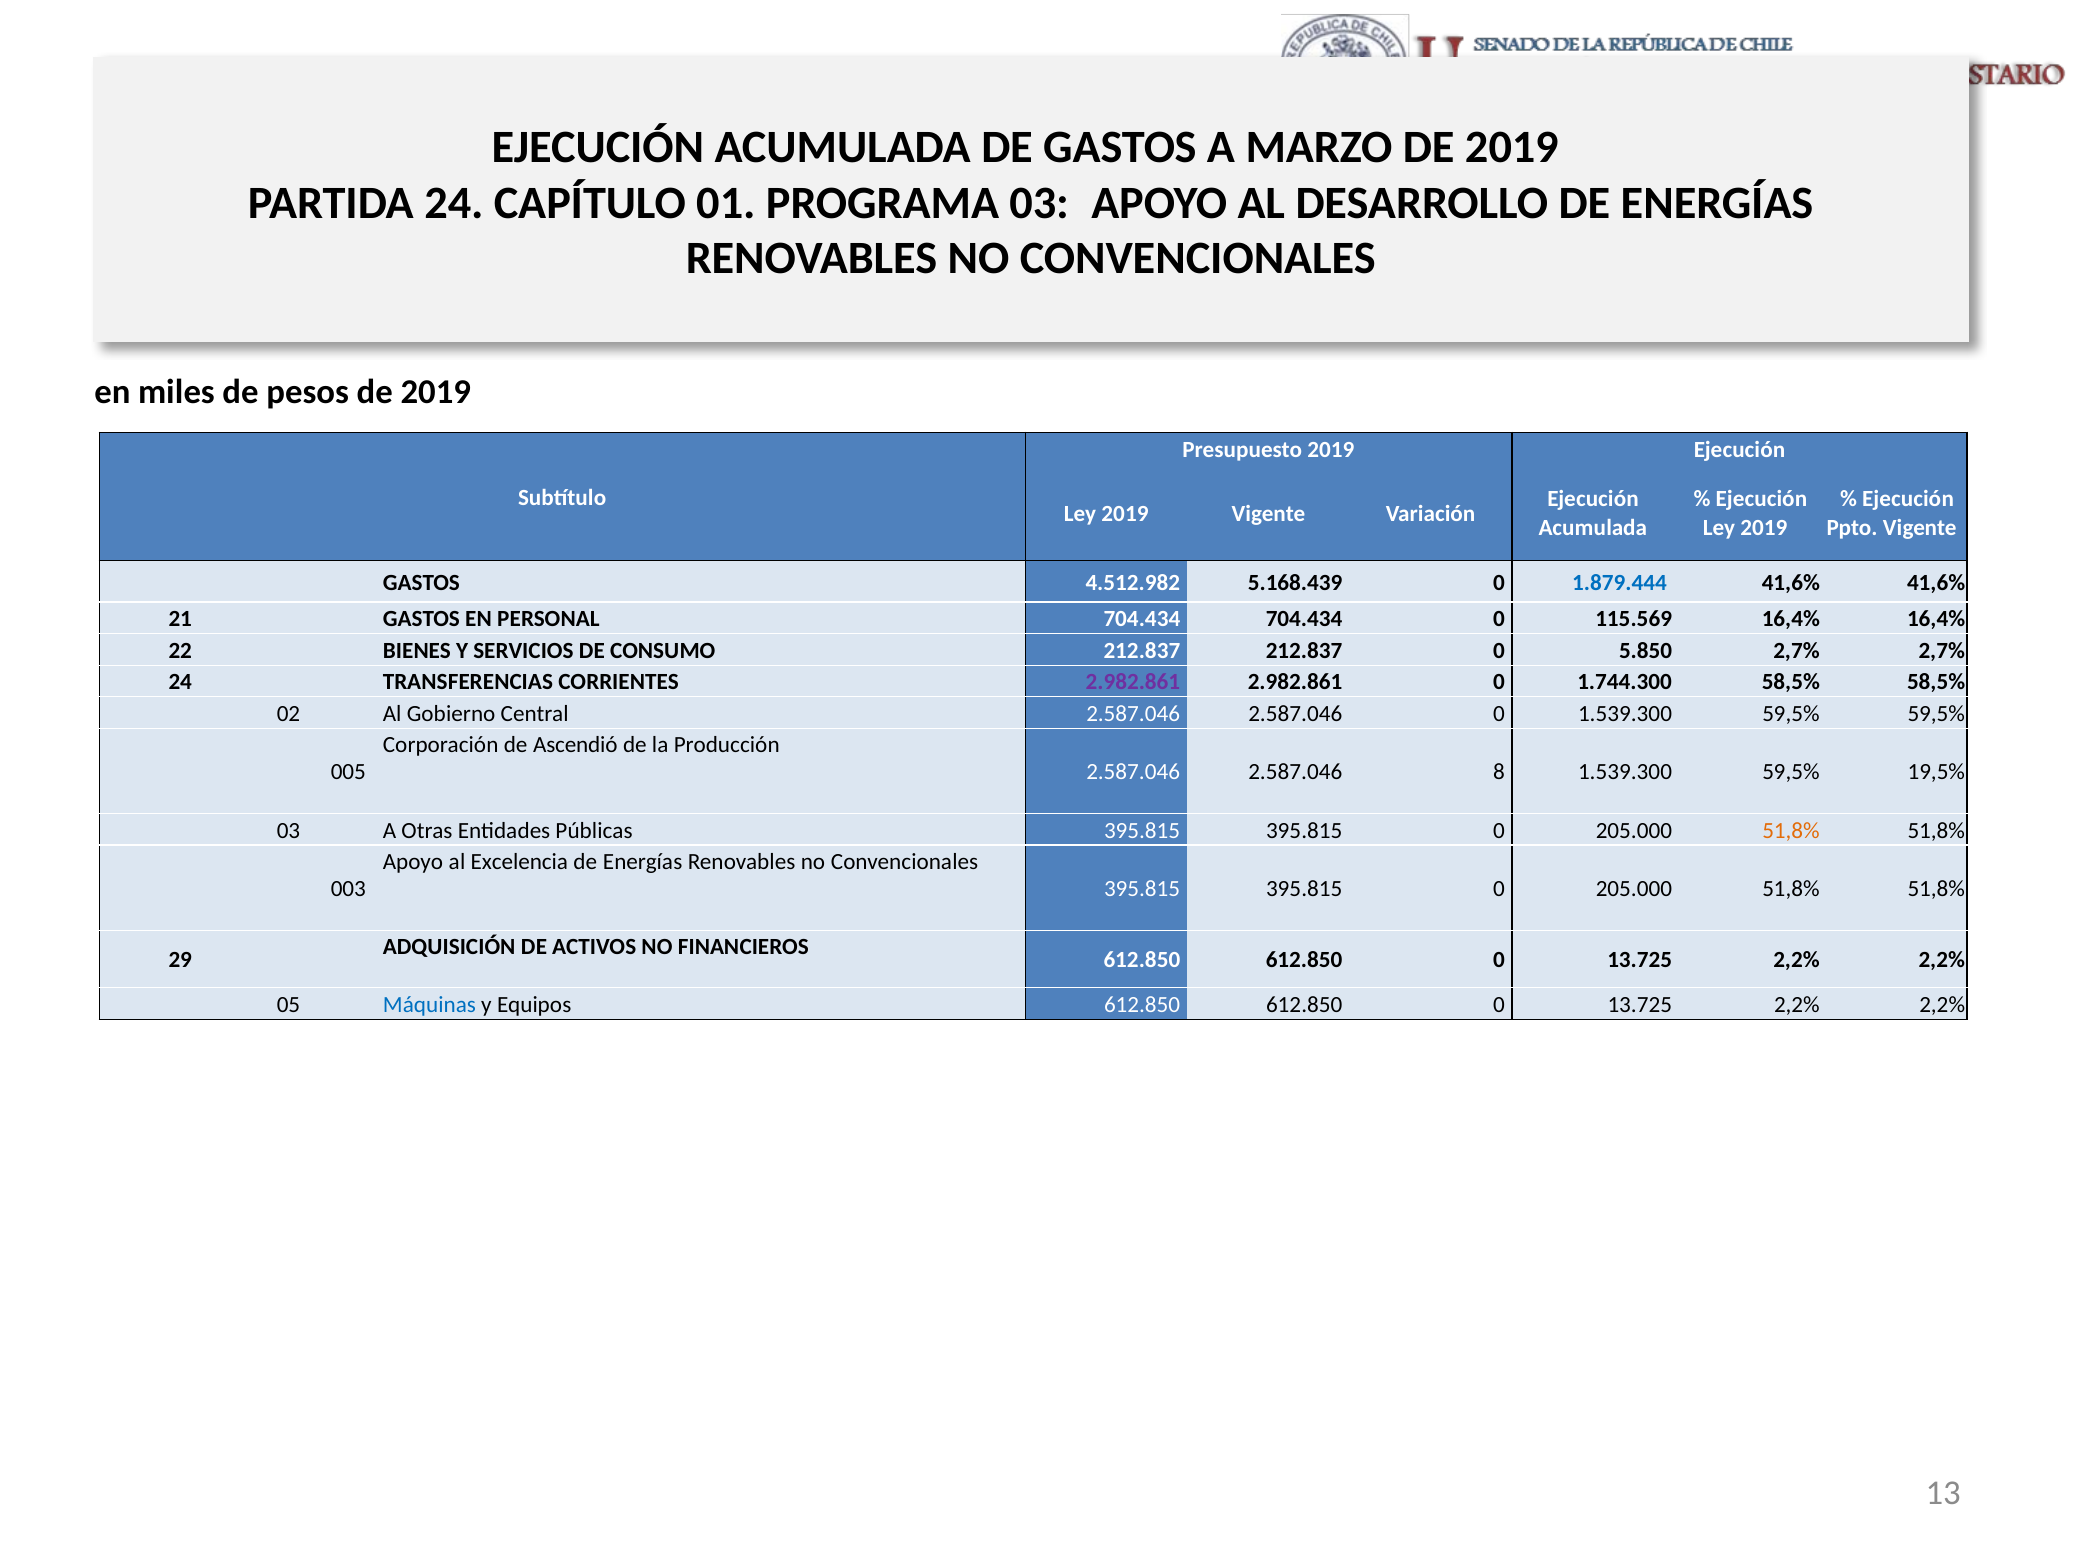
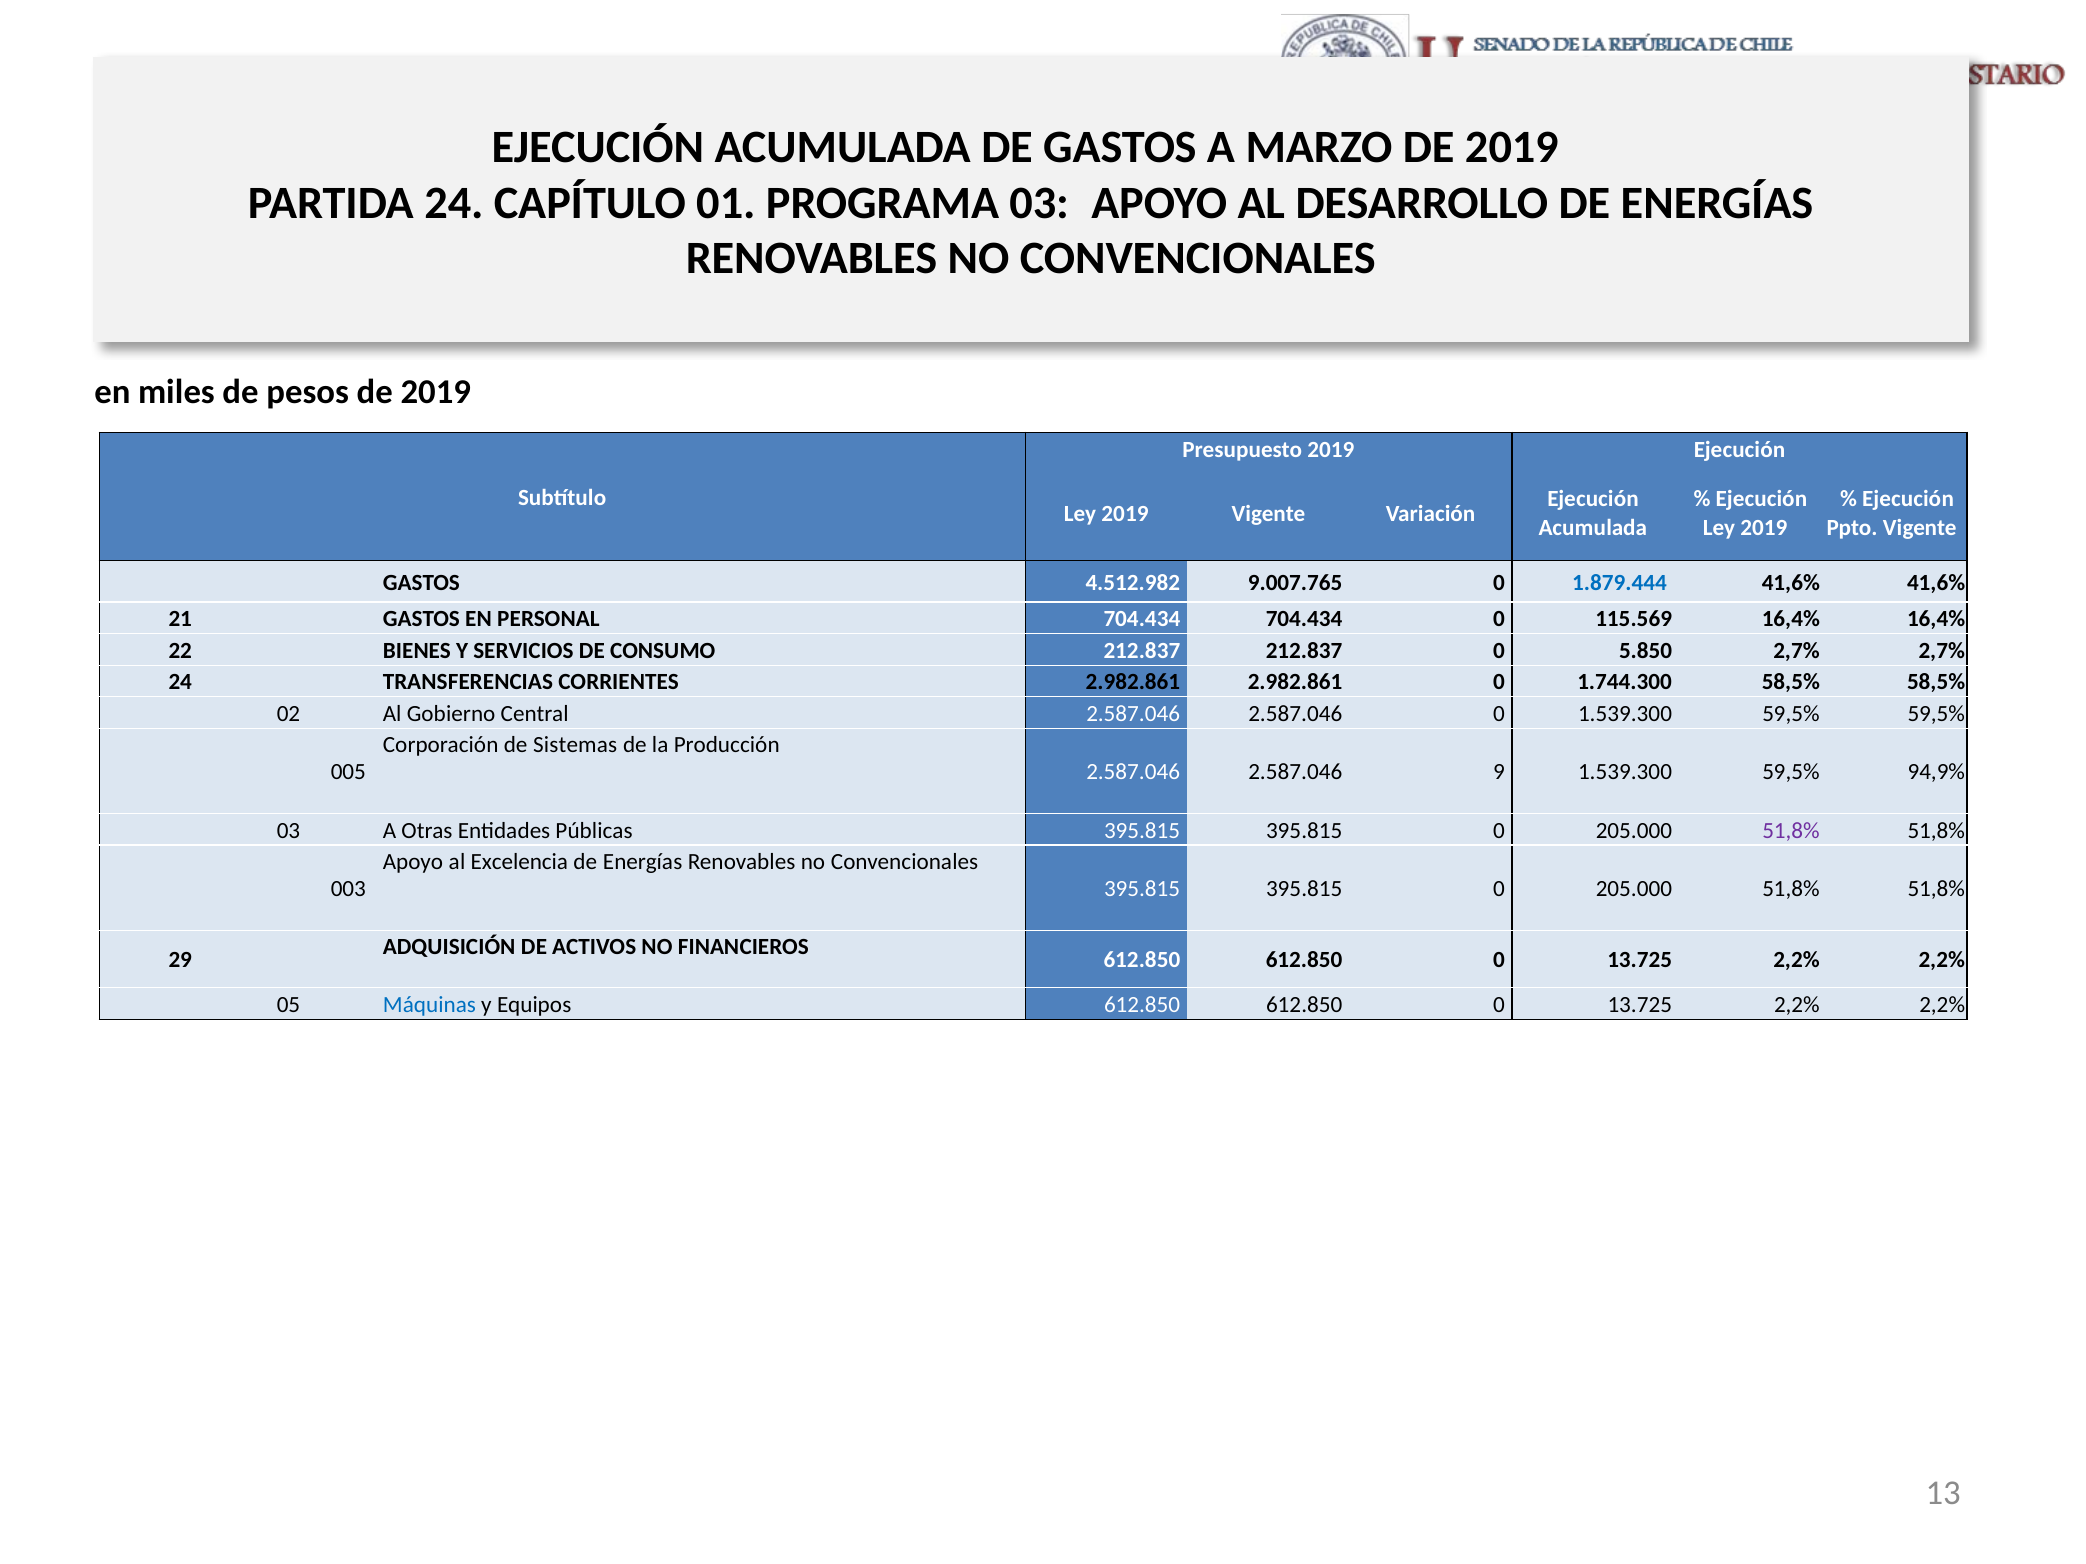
5.168.439: 5.168.439 -> 9.007.765 (1295, 583)
2.982.861 colour: purple -> black (1133, 682)
Ascendió: Ascendió -> Sistemas (575, 745)
8: 8 -> 9 (1499, 772)
19,5%: 19,5% -> 94,9% (1936, 772)
51,8% colour: orange -> purple (1791, 831)
